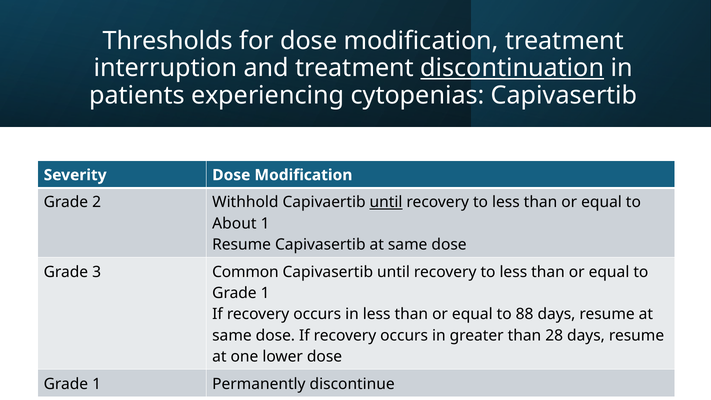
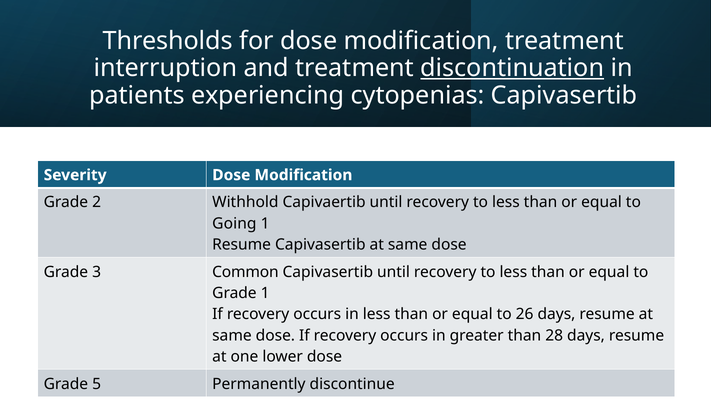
until underline: present -> none (386, 202)
About: About -> Going (234, 223)
88: 88 -> 26 (525, 314)
1: 1 -> 5 (97, 384)
